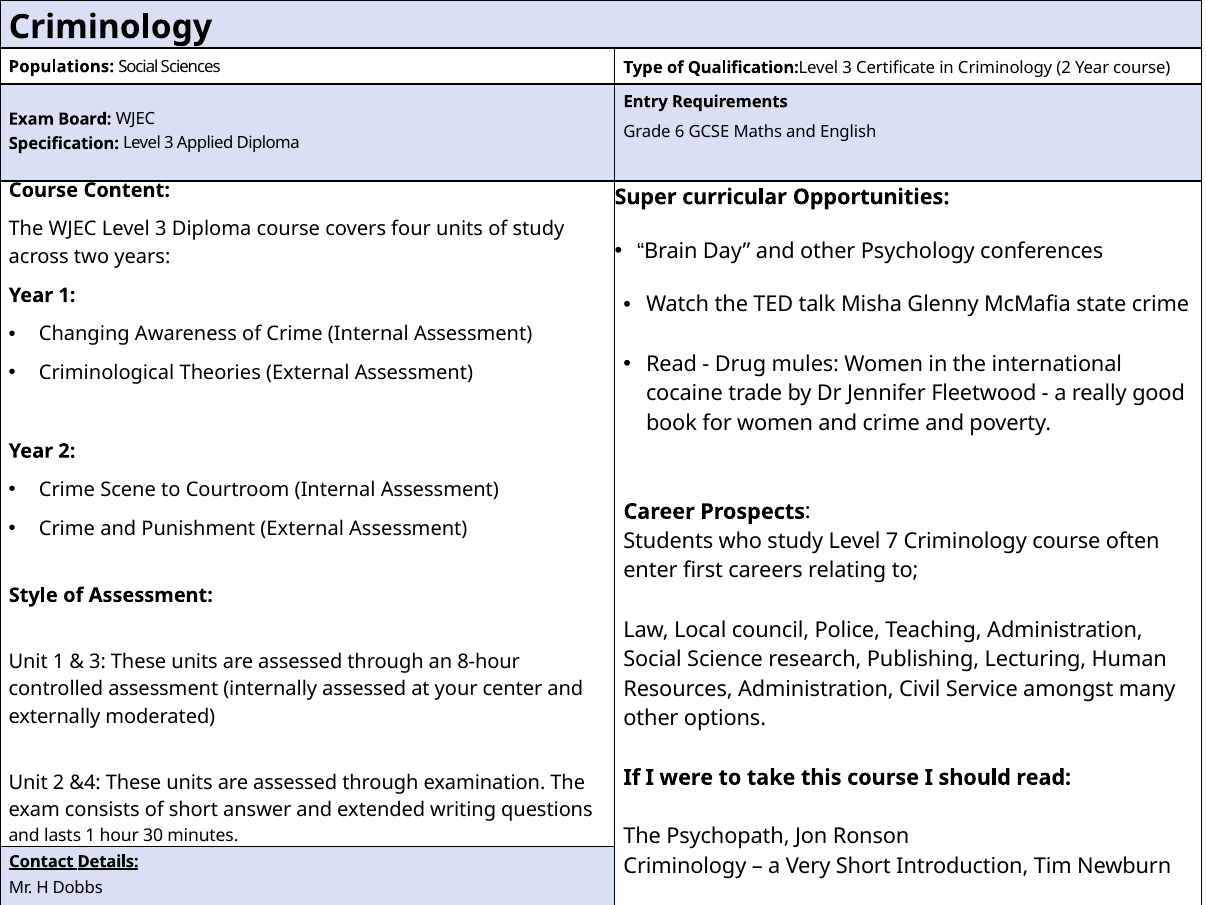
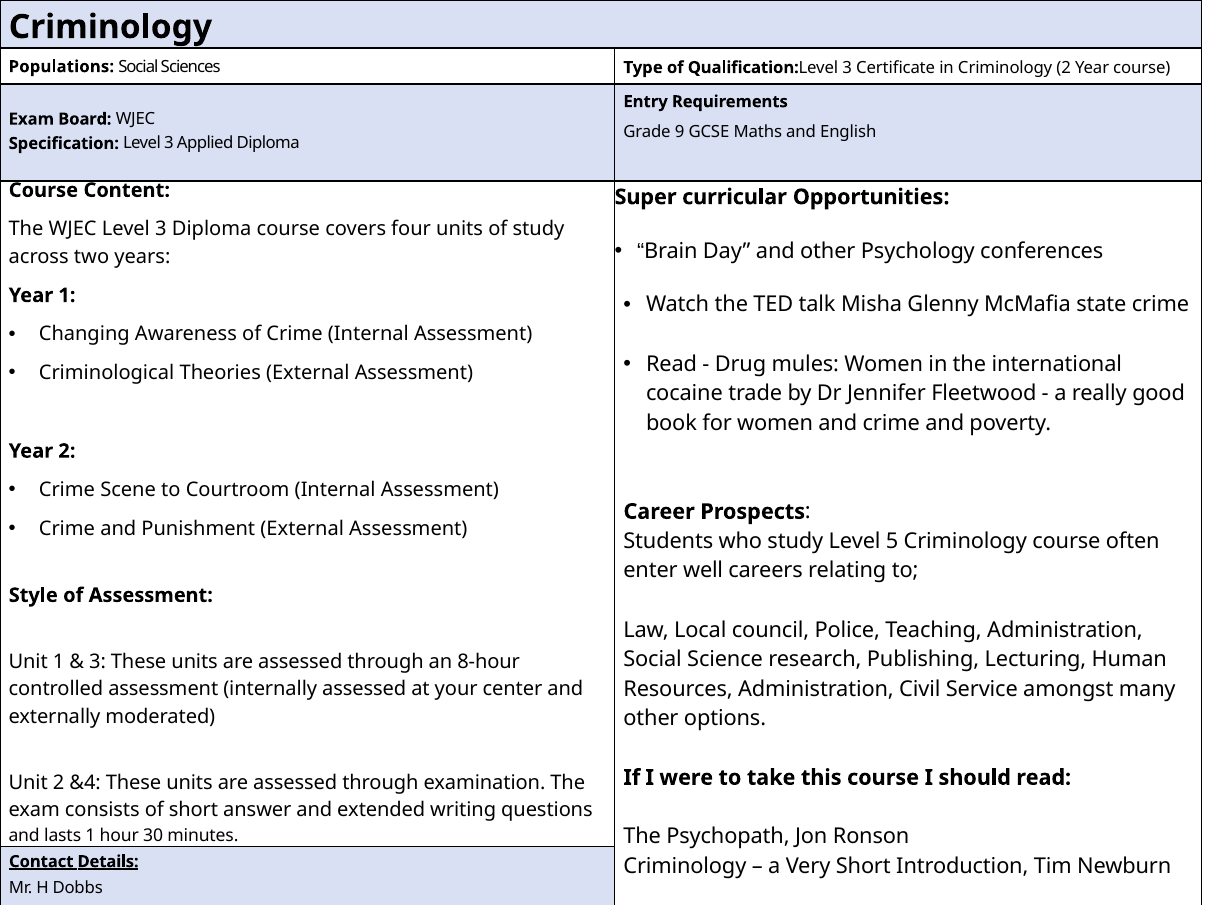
6: 6 -> 9 (680, 132)
7: 7 -> 5 (892, 541)
first: first -> well (703, 570)
